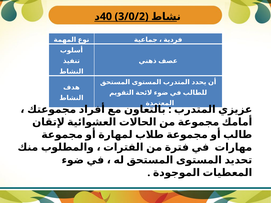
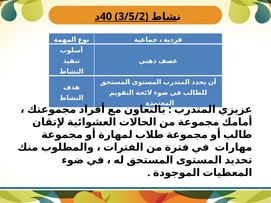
3/0/2: 3/0/2 -> 3/5/2 (132, 17)
